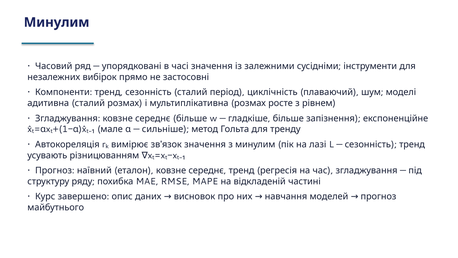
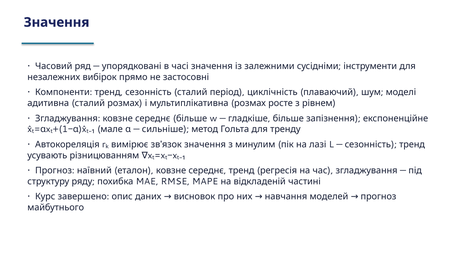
Минулим: Минулим -> Значення (57, 22)
